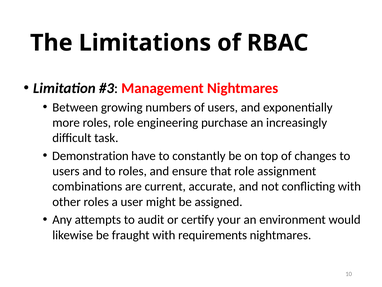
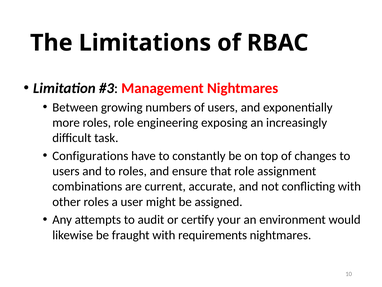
purchase: purchase -> exposing (224, 122)
Demonstration: Demonstration -> Configurations (90, 156)
